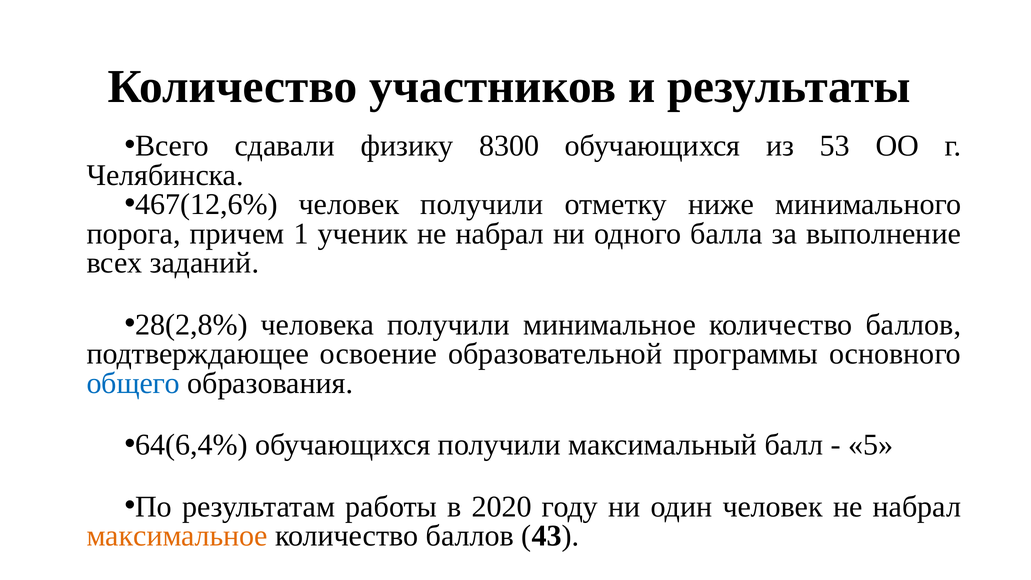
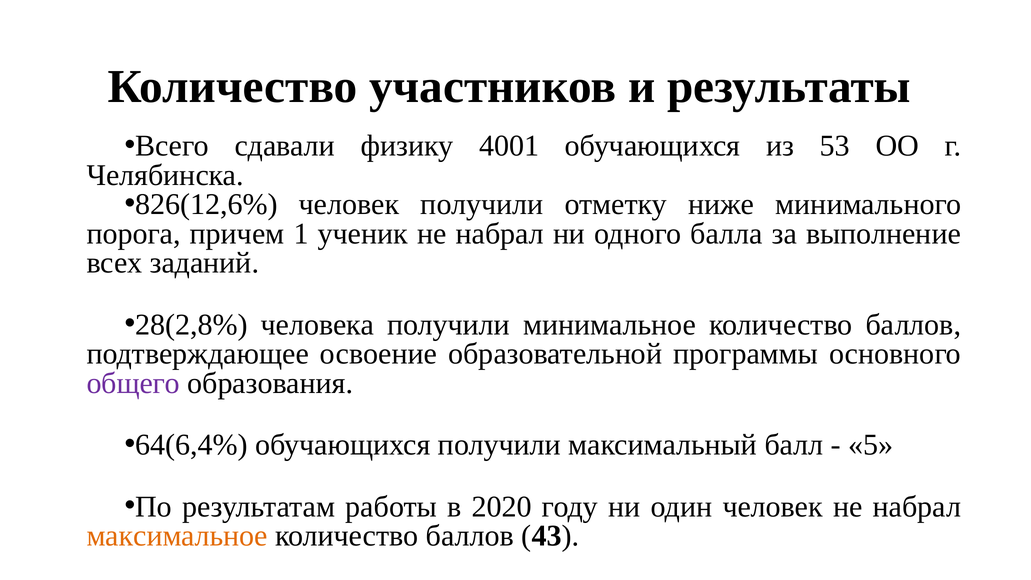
8300: 8300 -> 4001 (509, 146)
467(12,6%: 467(12,6% -> 826(12,6% (206, 204)
общего colour: blue -> purple (133, 383)
